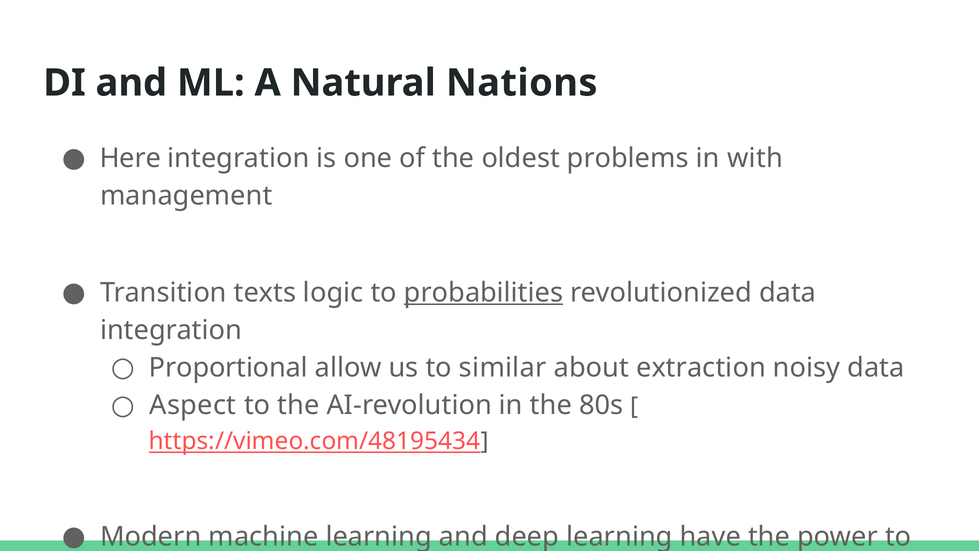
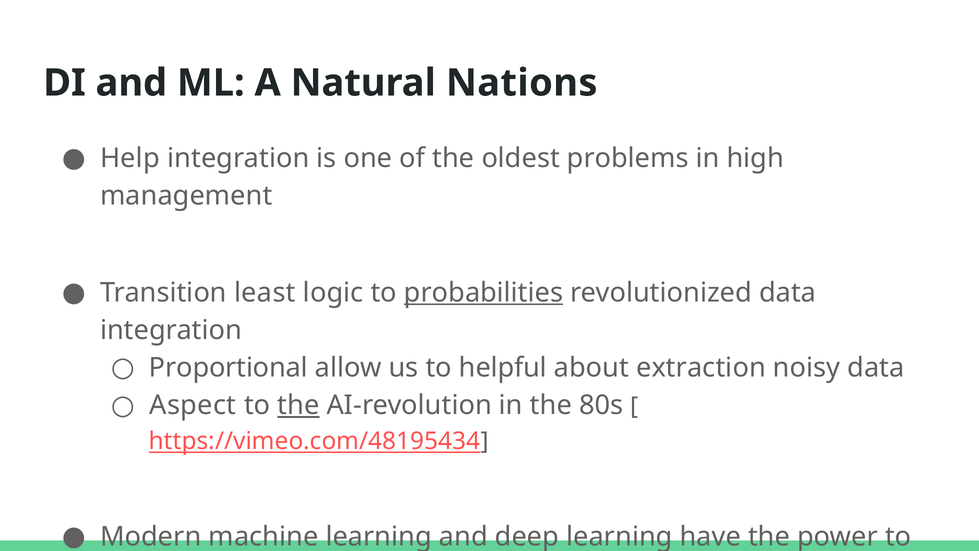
Here: Here -> Help (130, 158)
with: with -> high (755, 158)
texts: texts -> least (265, 293)
similar: similar -> helpful (503, 368)
the underline: none -> present (298, 405)
